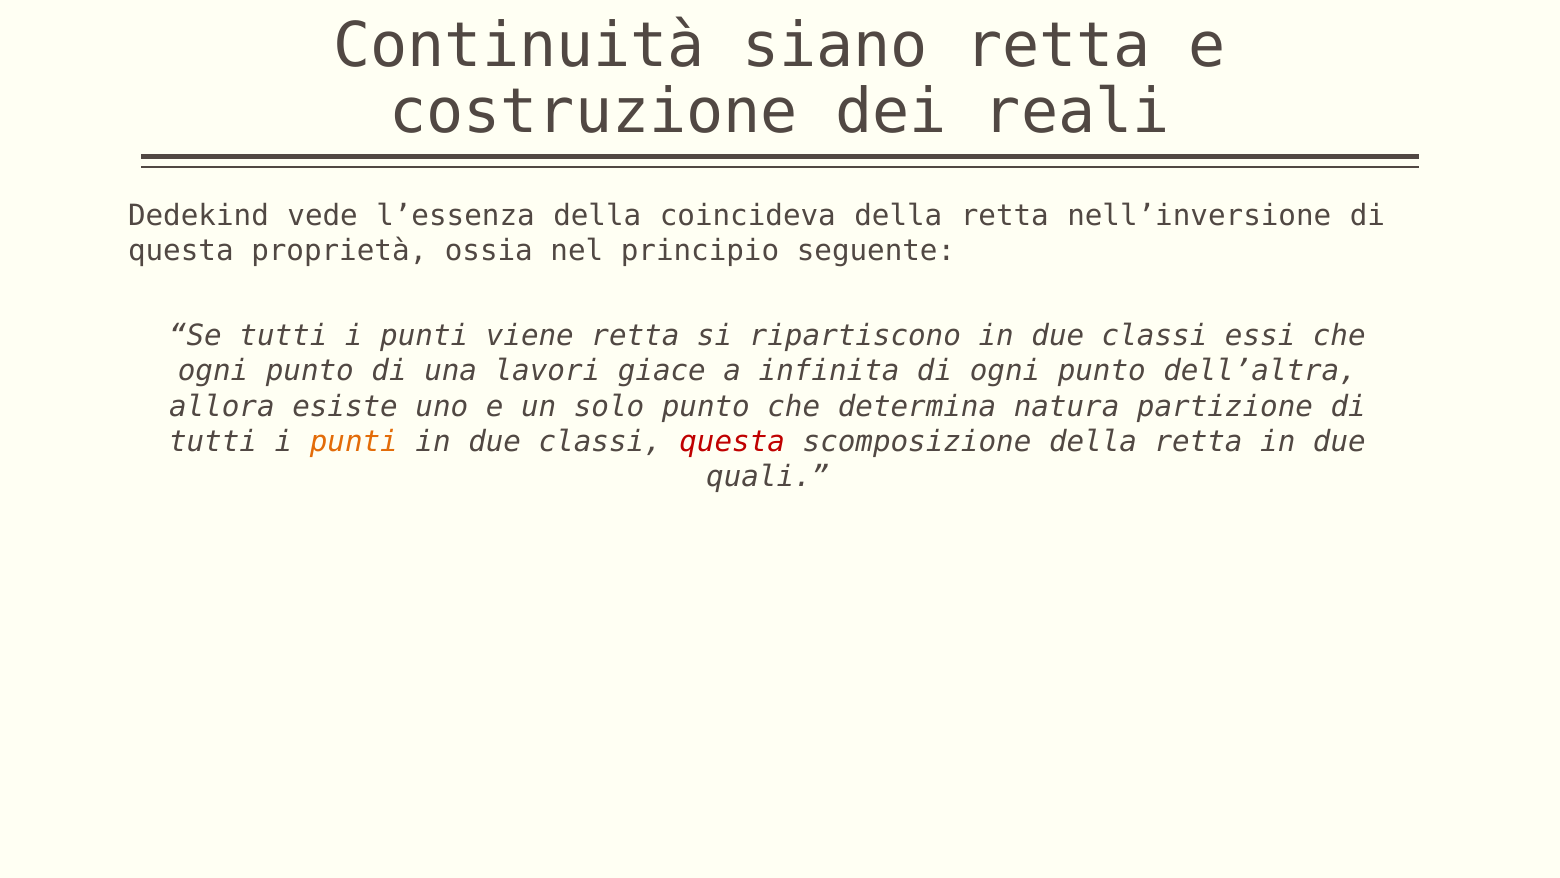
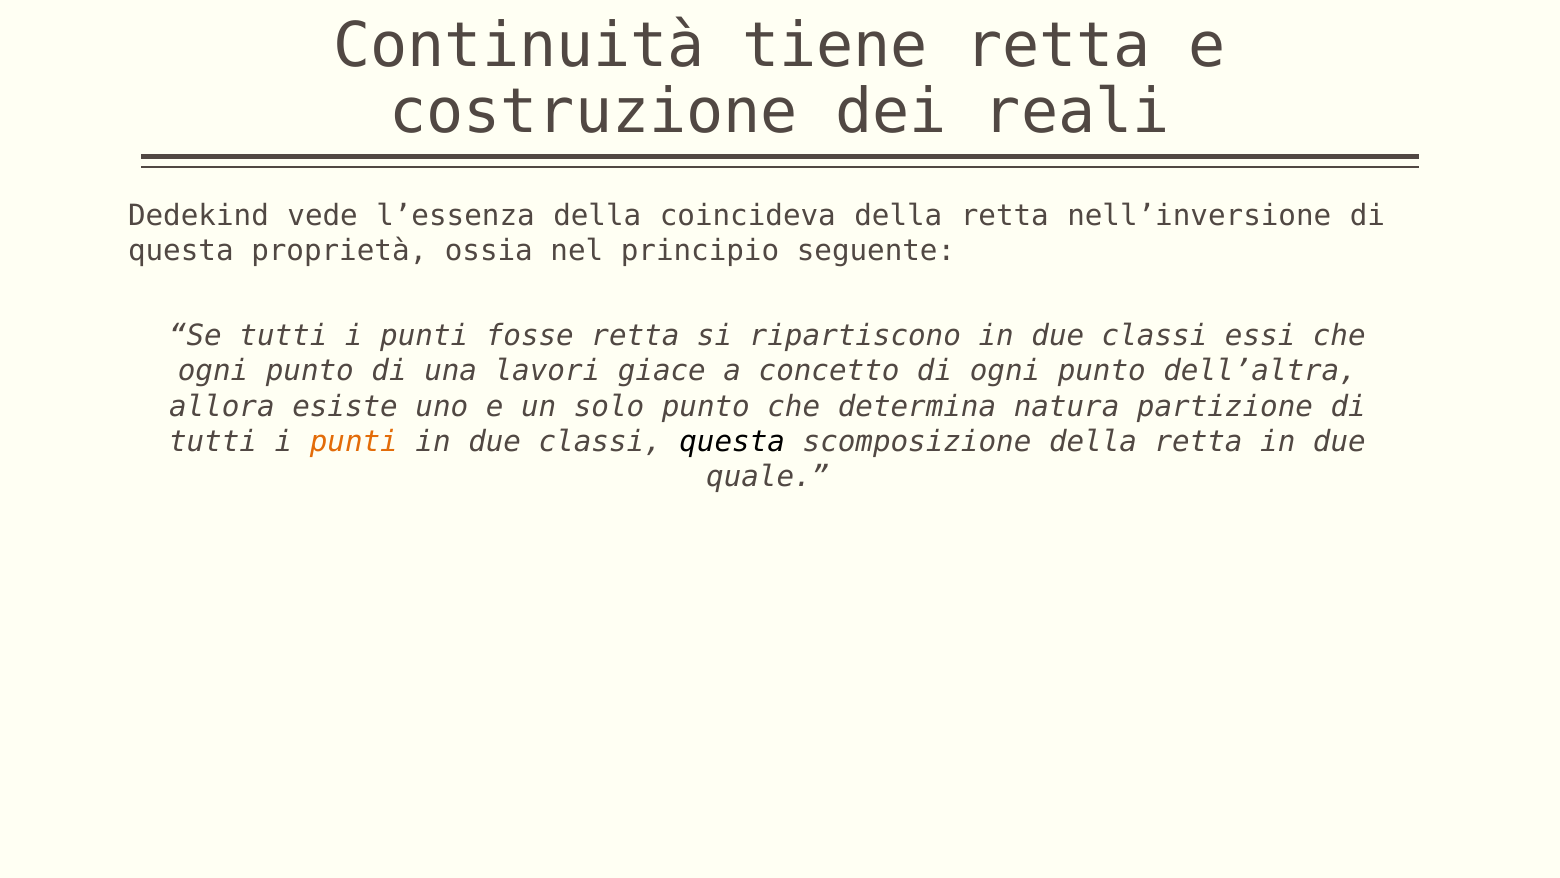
siano: siano -> tiene (835, 46)
viene: viene -> fosse (530, 336)
infinita: infinita -> concetto (829, 371)
questa colour: red -> black (732, 441)
quali: quali -> quale (768, 476)
